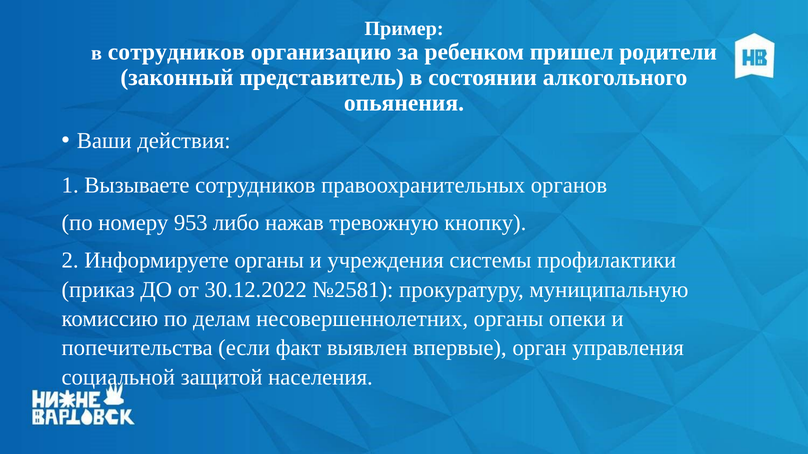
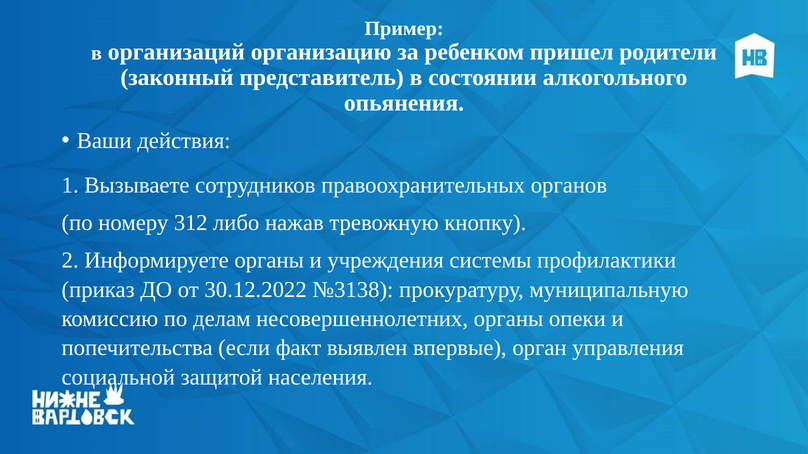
в сотрудников: сотрудников -> организаций (176, 52)
953: 953 -> 312 (191, 223)
№2581: №2581 -> №3138 (353, 290)
